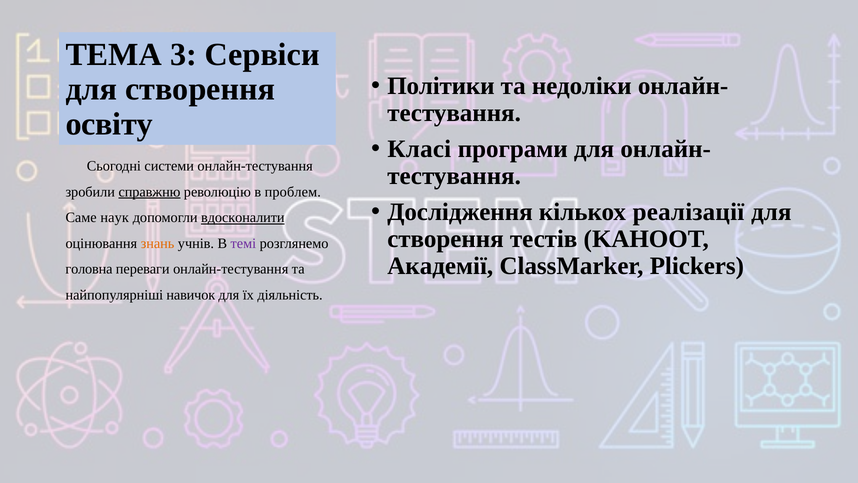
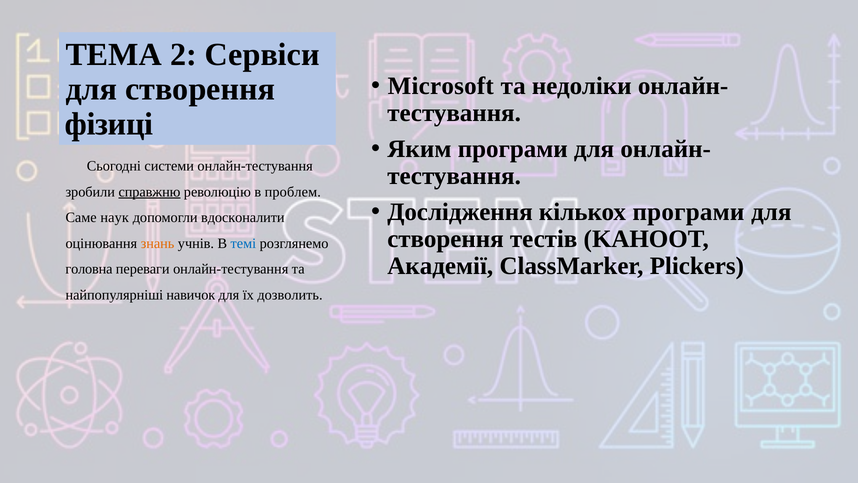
3: 3 -> 2 (183, 54)
Політики: Політики -> Microsoft (441, 86)
освіту: освіту -> фізиці (109, 124)
Класі: Класі -> Яким (419, 149)
кількох реалізації: реалізації -> програми (688, 212)
вдосконалити underline: present -> none (243, 218)
темі colour: purple -> blue (243, 243)
діяльність: діяльність -> дозволить (290, 295)
